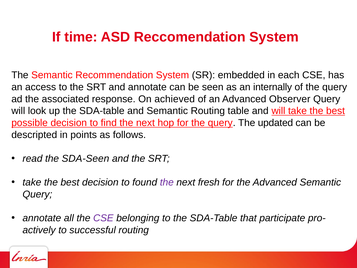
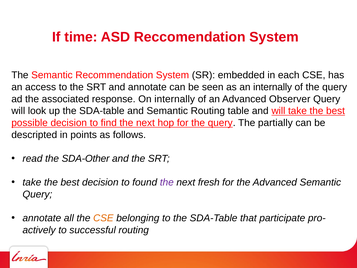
On achieved: achieved -> internally (175, 99)
updated: updated -> partially (275, 123)
SDA-Seen: SDA-Seen -> SDA-Other (86, 158)
CSE colour: purple -> orange (103, 218)
